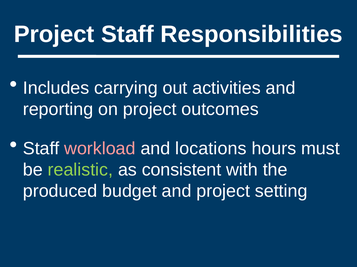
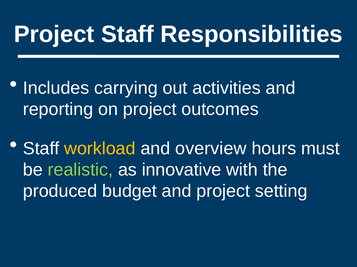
workload colour: pink -> yellow (100, 149)
locations: locations -> overview (211, 149)
consistent: consistent -> innovative (182, 170)
